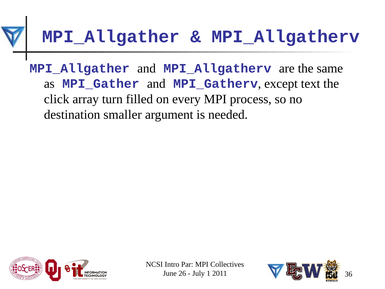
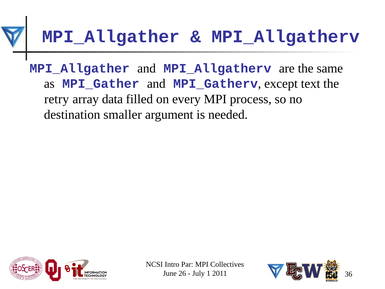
click: click -> retry (57, 99)
turn: turn -> data (112, 99)
